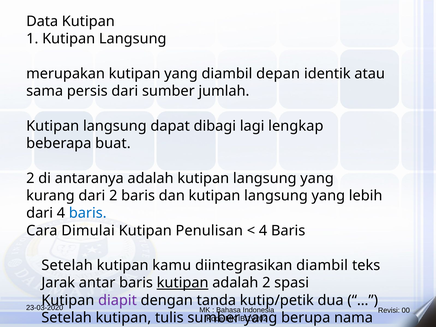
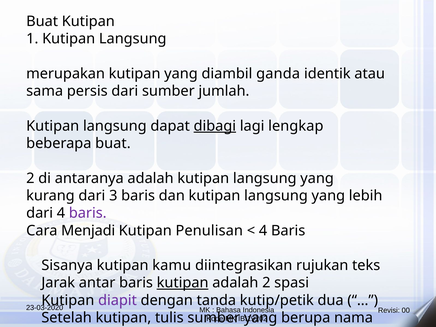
Data: Data -> Buat (42, 21)
depan: depan -> ganda (278, 74)
dibagi underline: none -> present (215, 126)
dari 2: 2 -> 3 (113, 196)
baris colour: blue -> purple (88, 213)
Dimulai: Dimulai -> Menjadi (88, 231)
Setelah: Setelah -> Sisanya (67, 265)
diintegrasikan diambil: diambil -> rujukan (322, 265)
